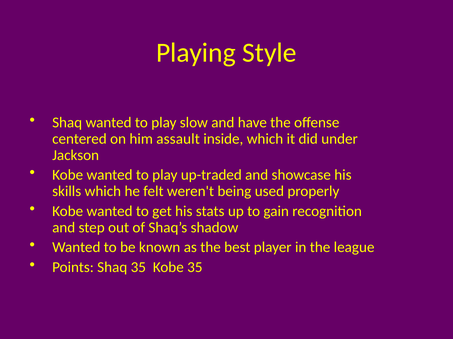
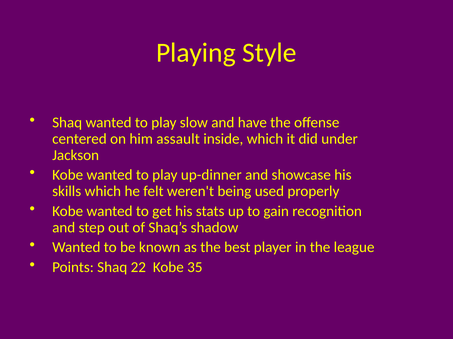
up-traded: up-traded -> up-dinner (211, 175)
Shaq 35: 35 -> 22 (138, 268)
